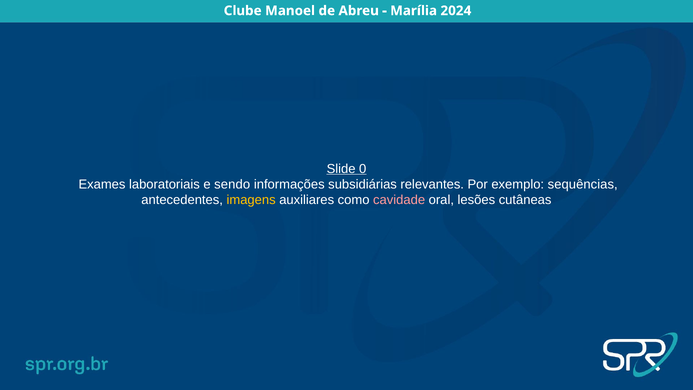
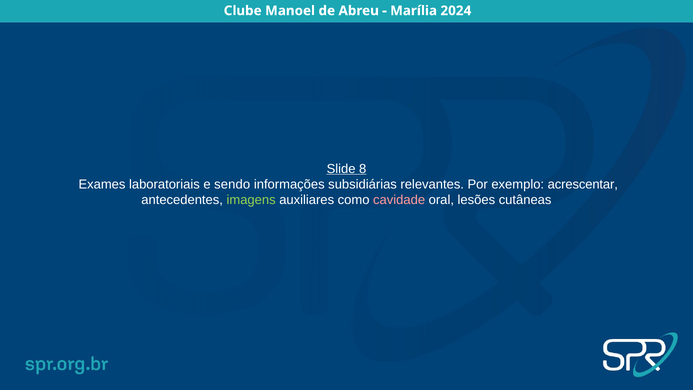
0: 0 -> 8 (363, 169)
sequências: sequências -> acrescentar (583, 184)
imagens colour: yellow -> light green (251, 200)
